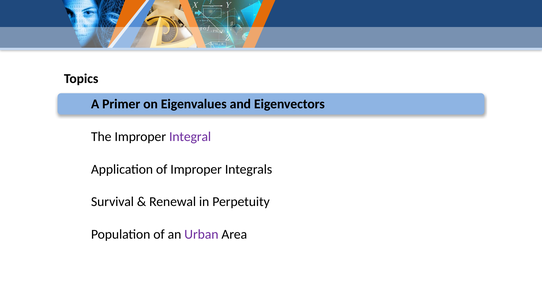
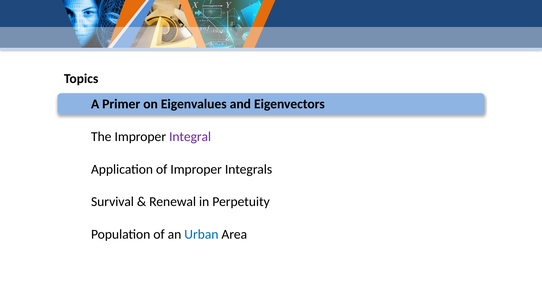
Urban colour: purple -> blue (201, 234)
